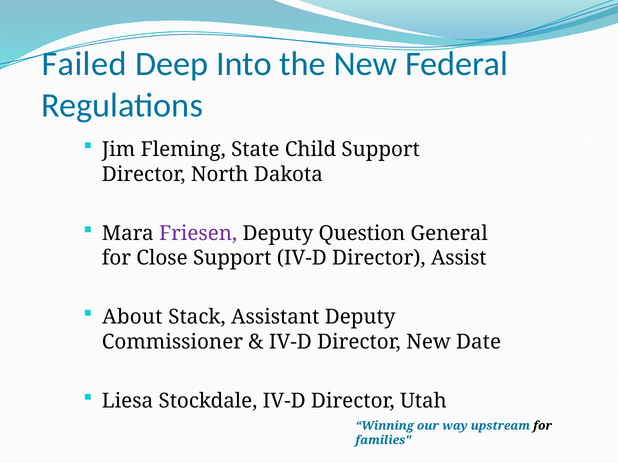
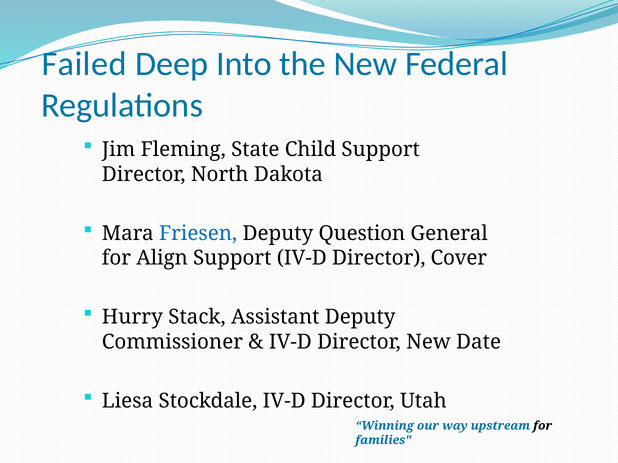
Friesen colour: purple -> blue (198, 234)
Close: Close -> Align (162, 258)
Assist: Assist -> Cover (459, 258)
About: About -> Hurry (132, 317)
